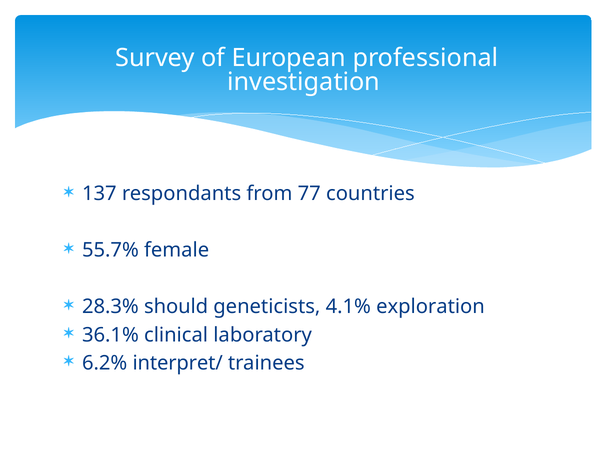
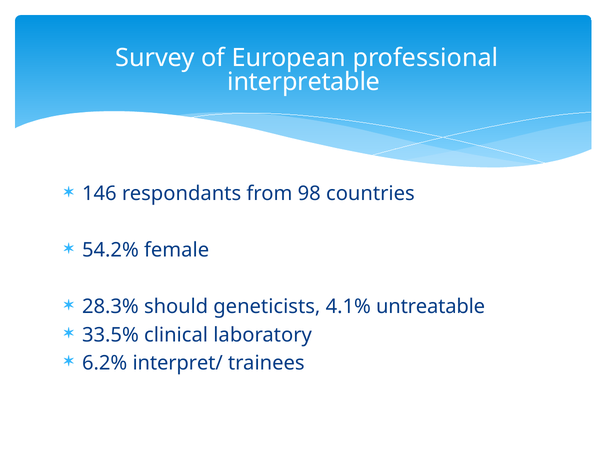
investigation: investigation -> interpretable (304, 82)
137: 137 -> 146 (99, 194)
77: 77 -> 98 (309, 194)
55.7%: 55.7% -> 54.2% (110, 250)
exploration: exploration -> untreatable (431, 307)
36.1%: 36.1% -> 33.5% (110, 335)
